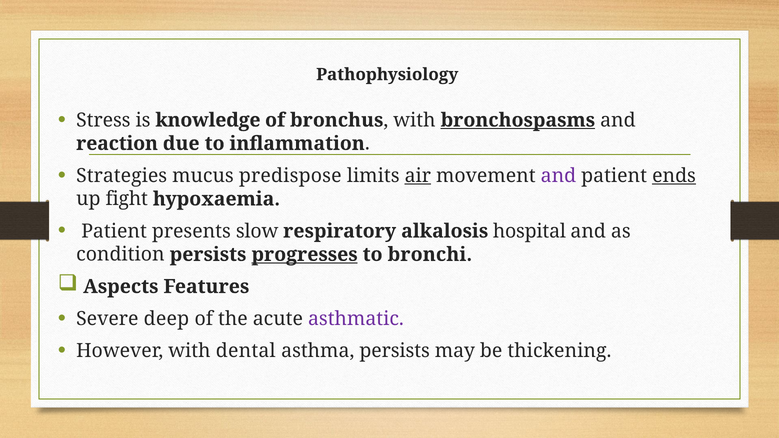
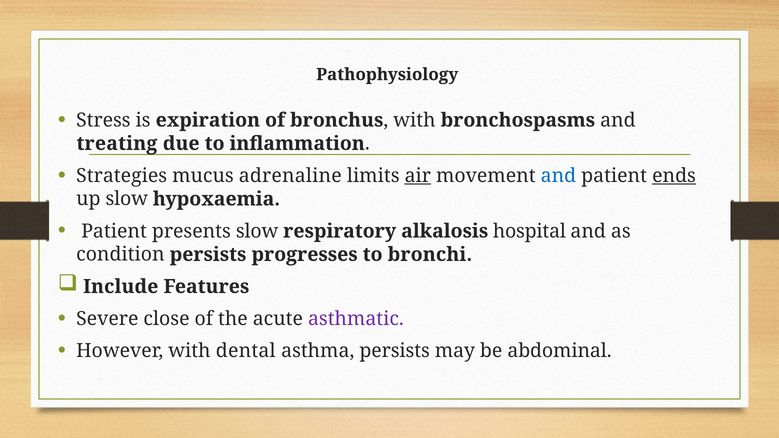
knowledge: knowledge -> expiration (208, 120)
bronchospasms underline: present -> none (518, 120)
reaction: reaction -> treating (117, 144)
predispose: predispose -> adrenaline (290, 176)
and colour: purple -> blue (558, 176)
up fight: fight -> slow (127, 199)
progresses underline: present -> none (305, 255)
Aspects: Aspects -> Include (121, 287)
deep: deep -> close (167, 319)
thickening: thickening -> abdominal (560, 351)
